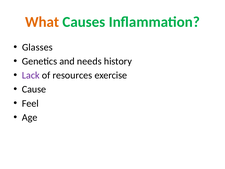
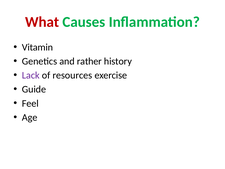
What colour: orange -> red (42, 22)
Glasses: Glasses -> Vitamin (37, 47)
needs: needs -> rather (89, 61)
Cause: Cause -> Guide (34, 89)
